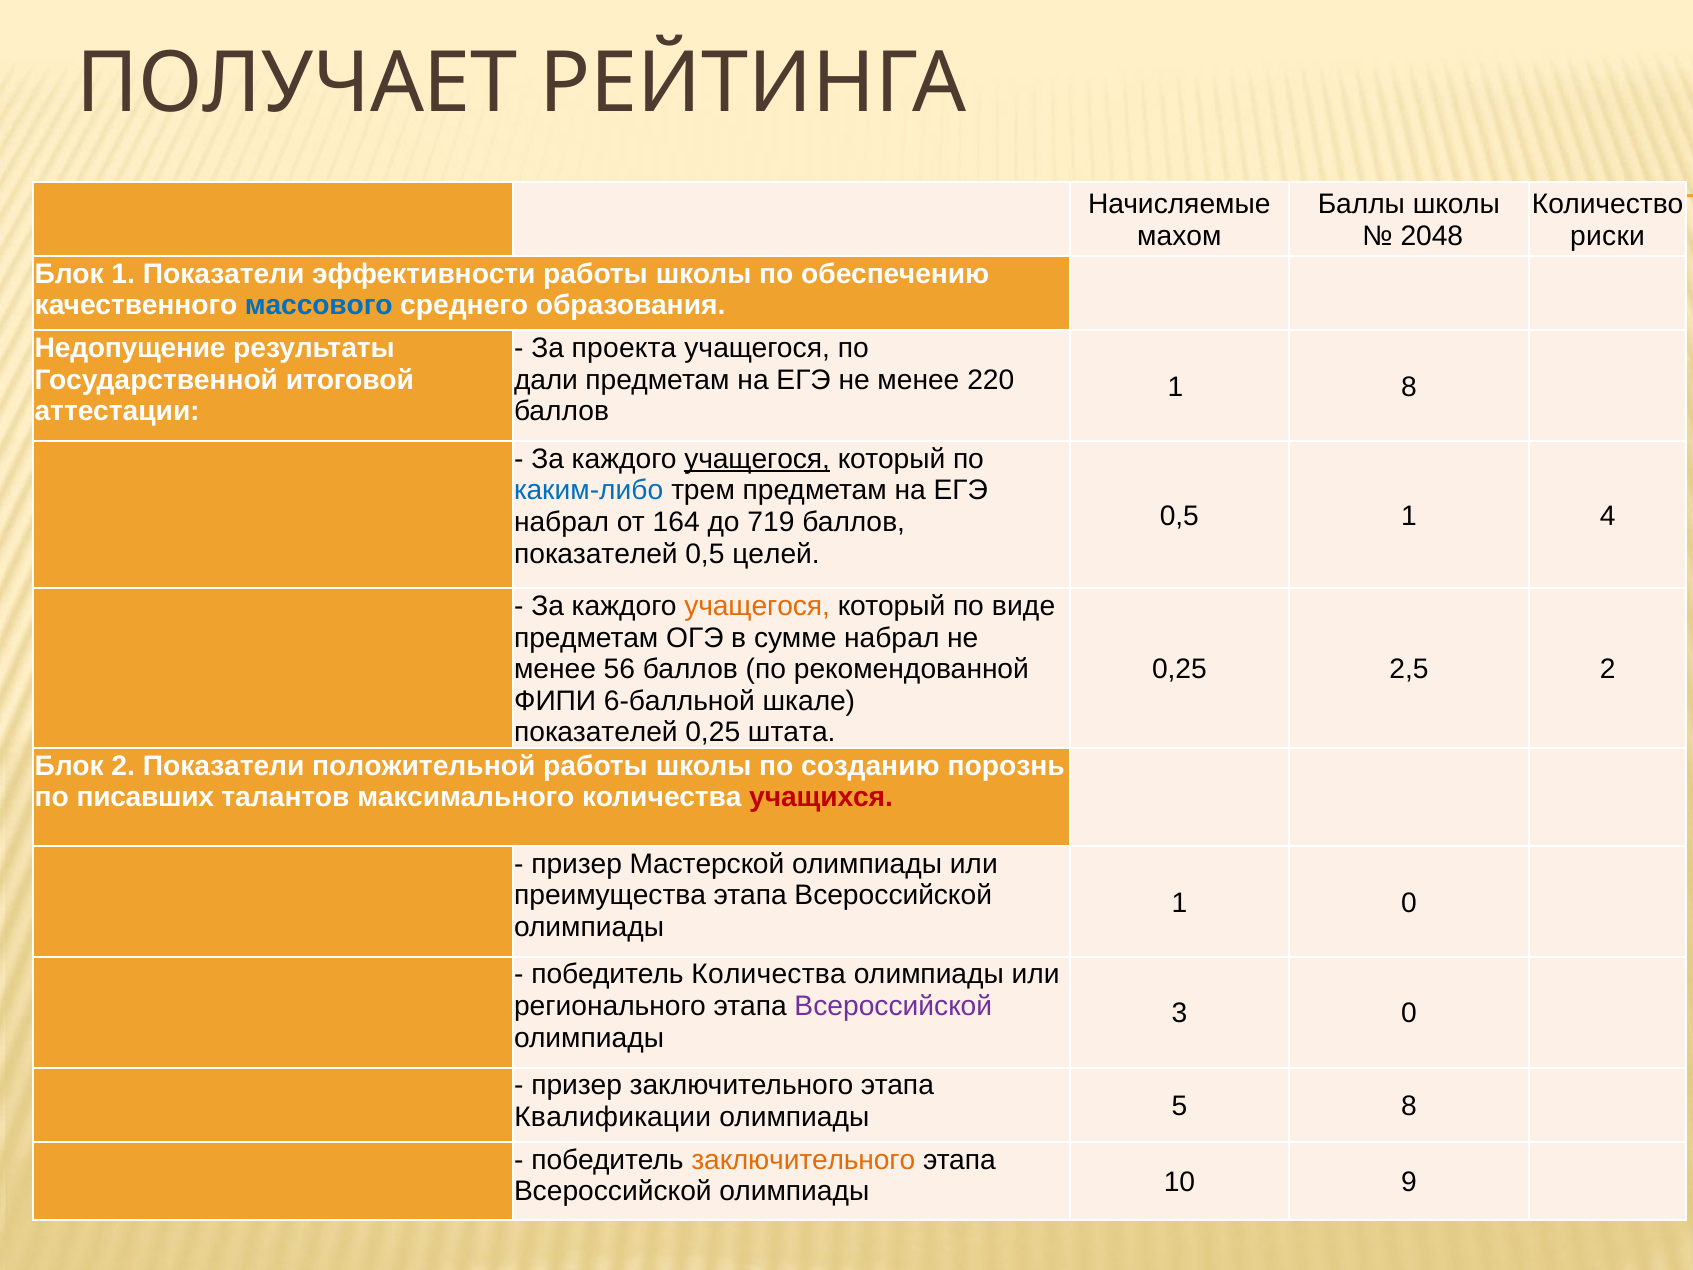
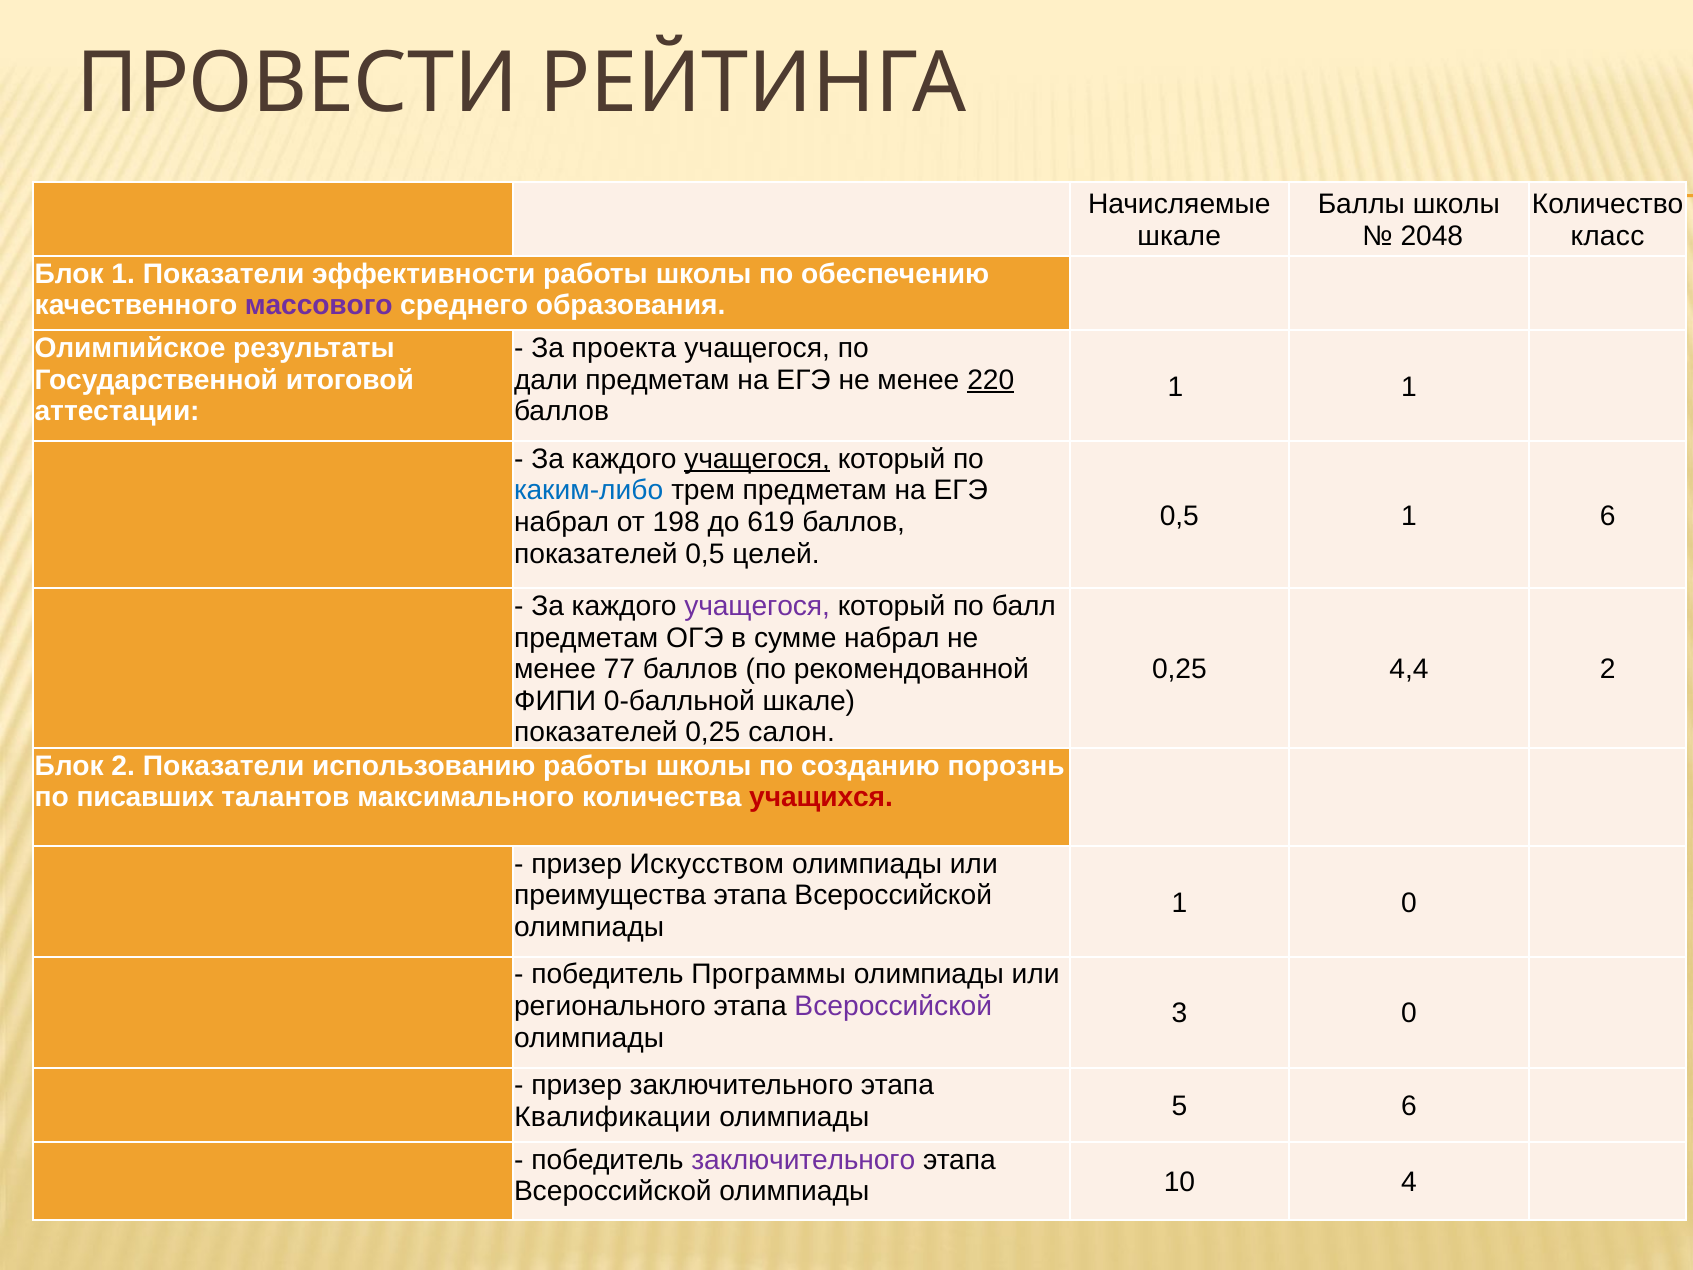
ПОЛУЧАЕТ: ПОЛУЧАЕТ -> ПРОВЕСТИ (297, 83)
махом: махом -> шкале (1179, 236)
риски: риски -> класс (1608, 236)
массового colour: blue -> purple (319, 305)
Недопущение: Недопущение -> Олимпийское (130, 348)
220 underline: none -> present (991, 380)
1 8: 8 -> 1 (1409, 387)
1 4: 4 -> 6 (1608, 516)
164: 164 -> 198 (676, 522)
719: 719 -> 619 (771, 522)
учащегося colour: orange -> purple (757, 606)
виде: виде -> балл (1024, 606)
56: 56 -> 77 (619, 669)
2,5: 2,5 -> 4,4 (1409, 669)
6-балльной: 6-балльной -> 0-балльной (679, 701)
штата: штата -> салон (792, 732)
положительной: положительной -> использованию (424, 766)
Мастерской: Мастерской -> Искусством (707, 864)
победитель Количества: Количества -> Программы (769, 974)
5 8: 8 -> 6 (1409, 1106)
заключительного colour: orange -> purple (803, 1160)
9: 9 -> 4 (1409, 1182)
